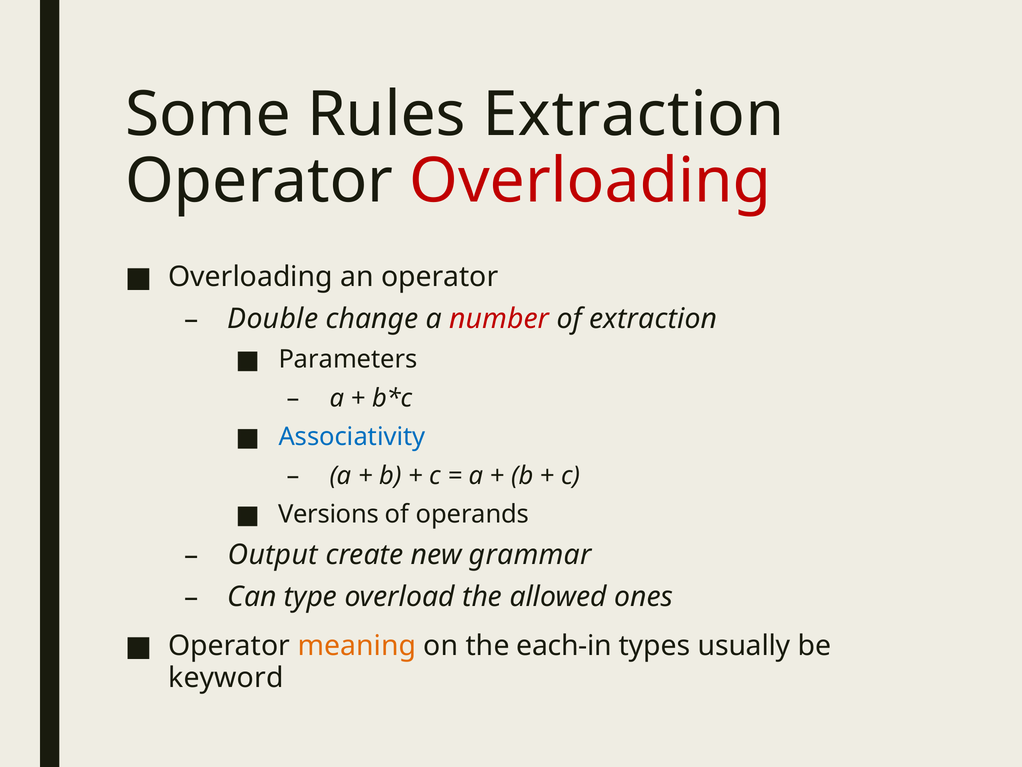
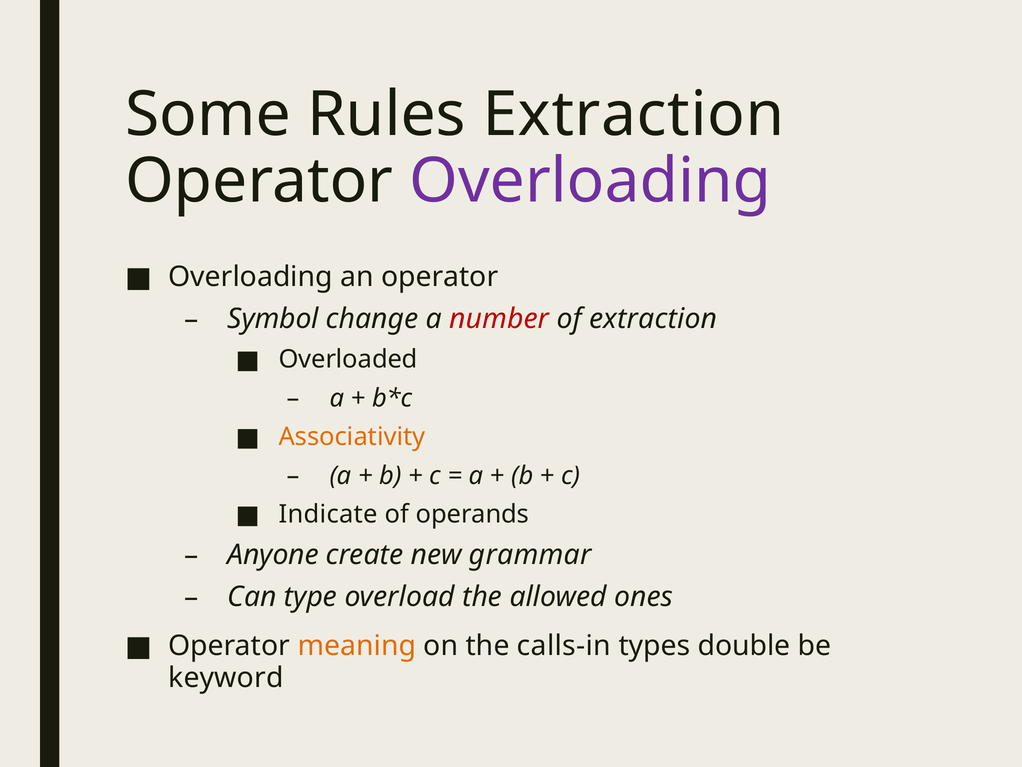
Overloading colour: red -> purple (590, 181)
Double: Double -> Symbol (273, 319)
Parameters: Parameters -> Overloaded (348, 359)
Associativity colour: blue -> orange (352, 437)
Versions: Versions -> Indicate (328, 514)
Output: Output -> Anyone (273, 555)
each-in: each-in -> calls-in (564, 646)
usually: usually -> double (744, 646)
